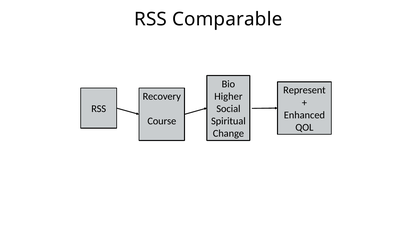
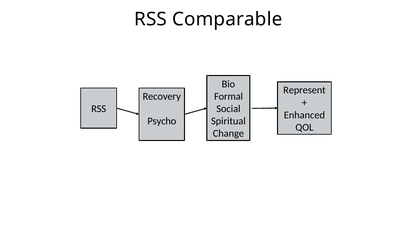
Higher: Higher -> Formal (228, 96)
Course: Course -> Psycho (162, 121)
